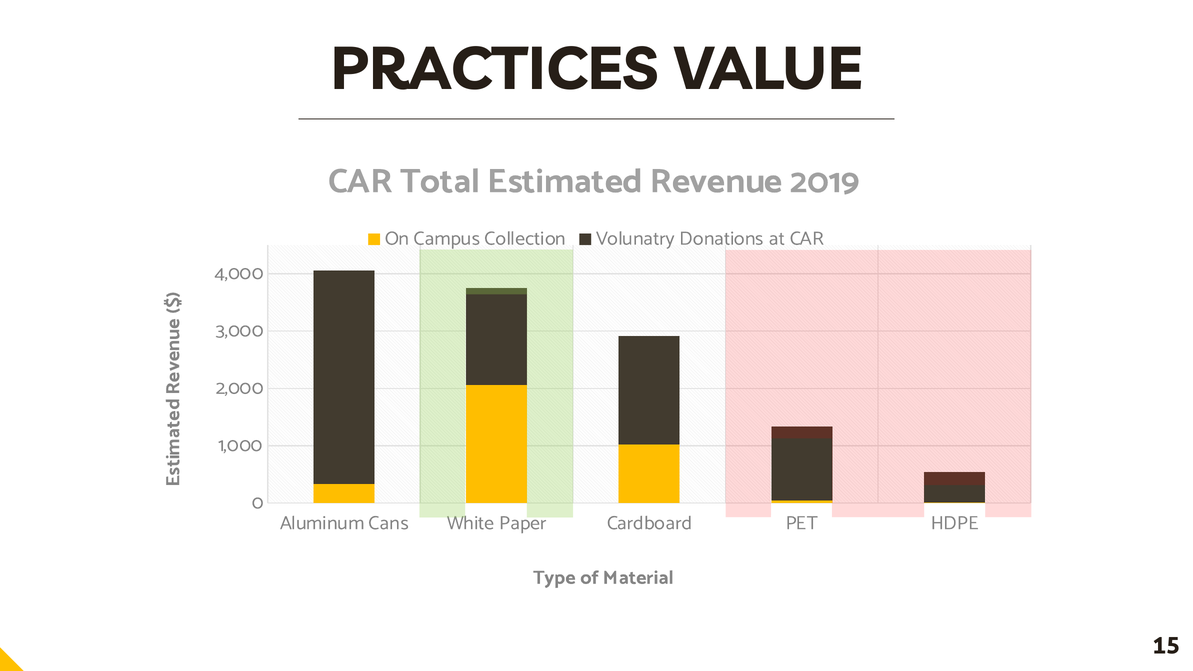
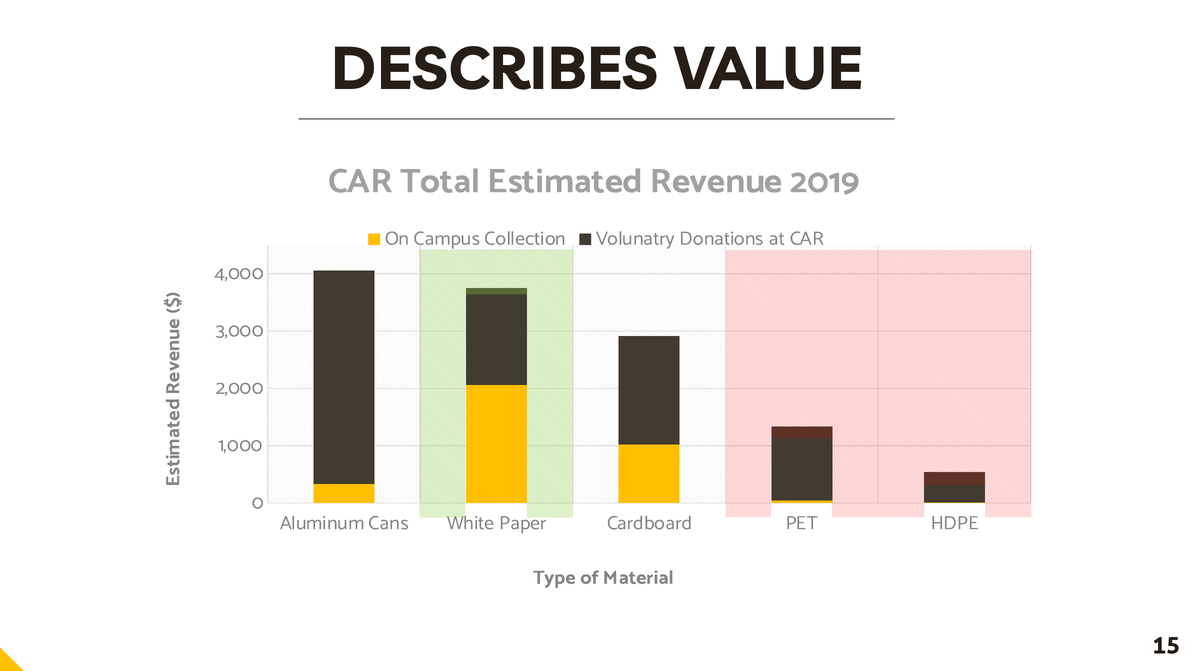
PRACTICES: PRACTICES -> DESCRIBES (495, 70)
